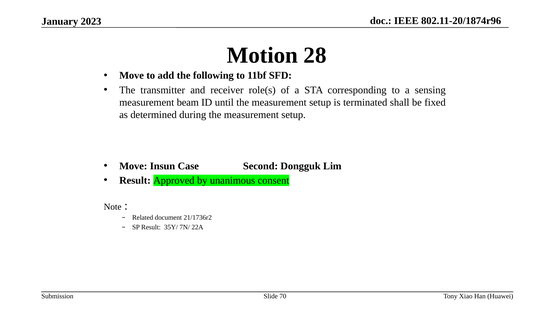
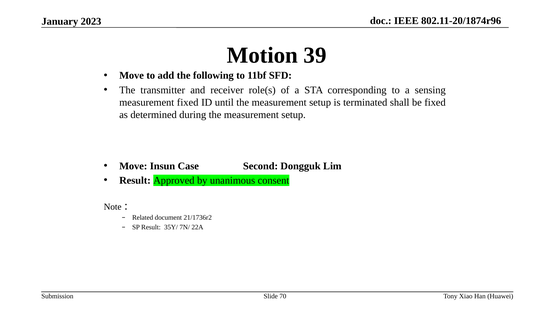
28: 28 -> 39 (315, 55)
measurement beam: beam -> fixed (188, 102)
